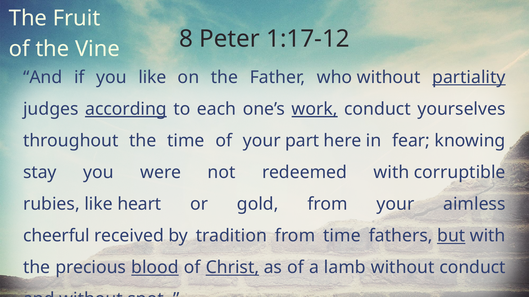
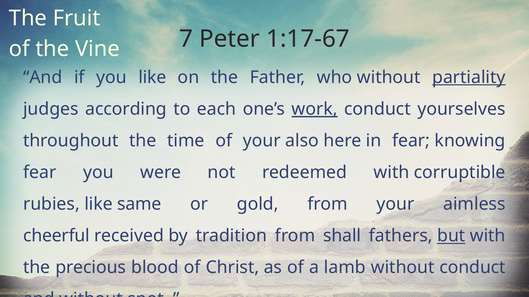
8: 8 -> 7 (186, 39)
1:17-12: 1:17-12 -> 1:17-67 (308, 39)
according underline: present -> none (126, 109)
part: part -> also (302, 141)
stay: stay -> fear (40, 173)
heart: heart -> same (139, 205)
from time: time -> shall (342, 236)
blood underline: present -> none (155, 268)
Christ underline: present -> none (232, 268)
